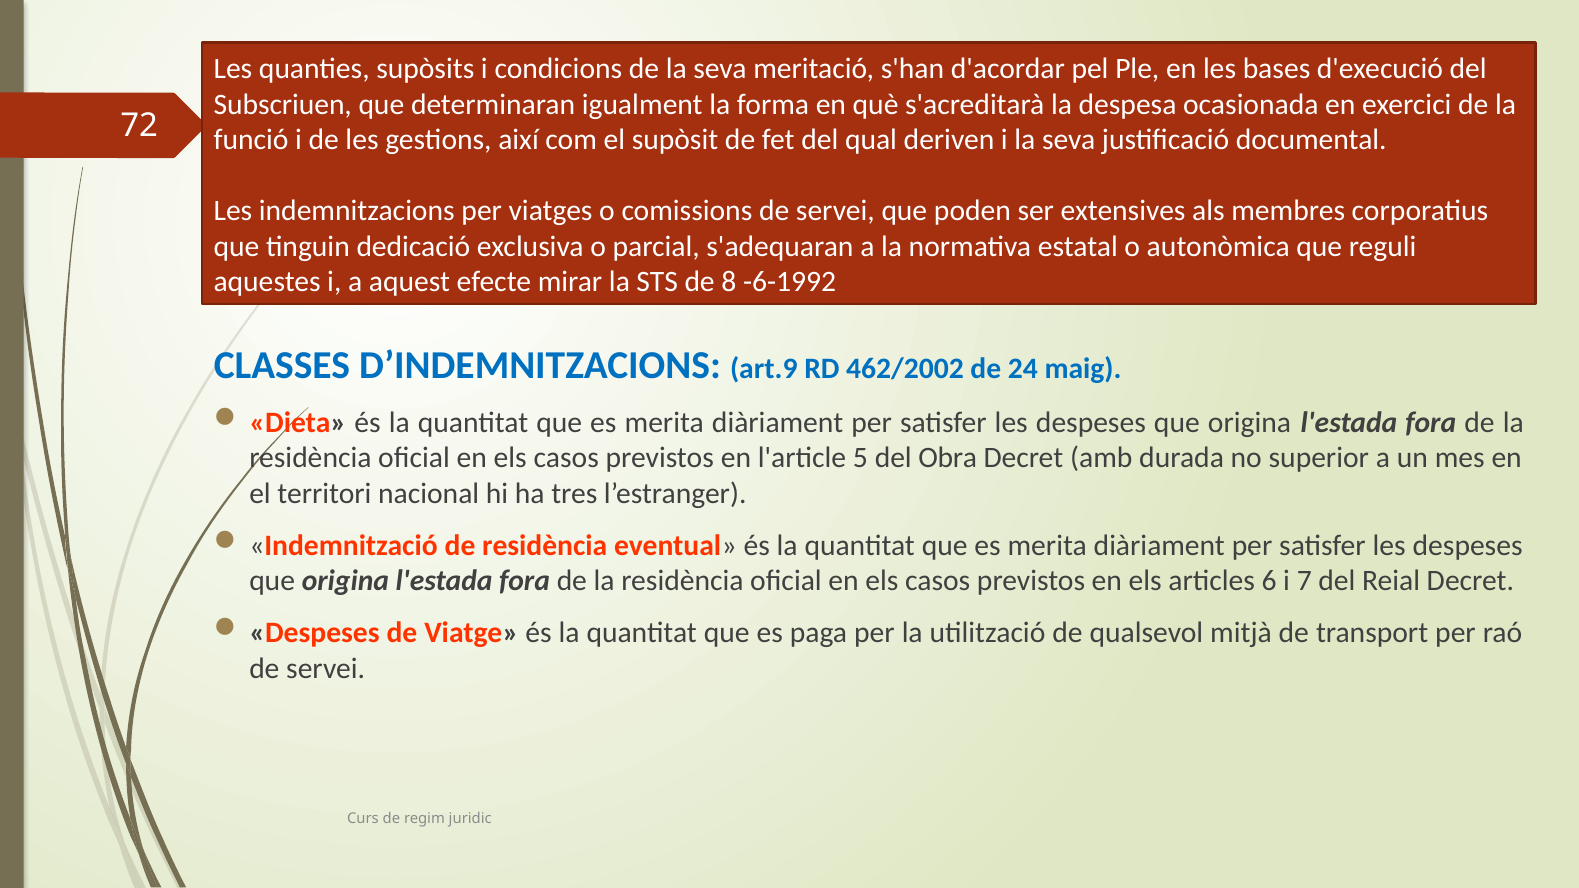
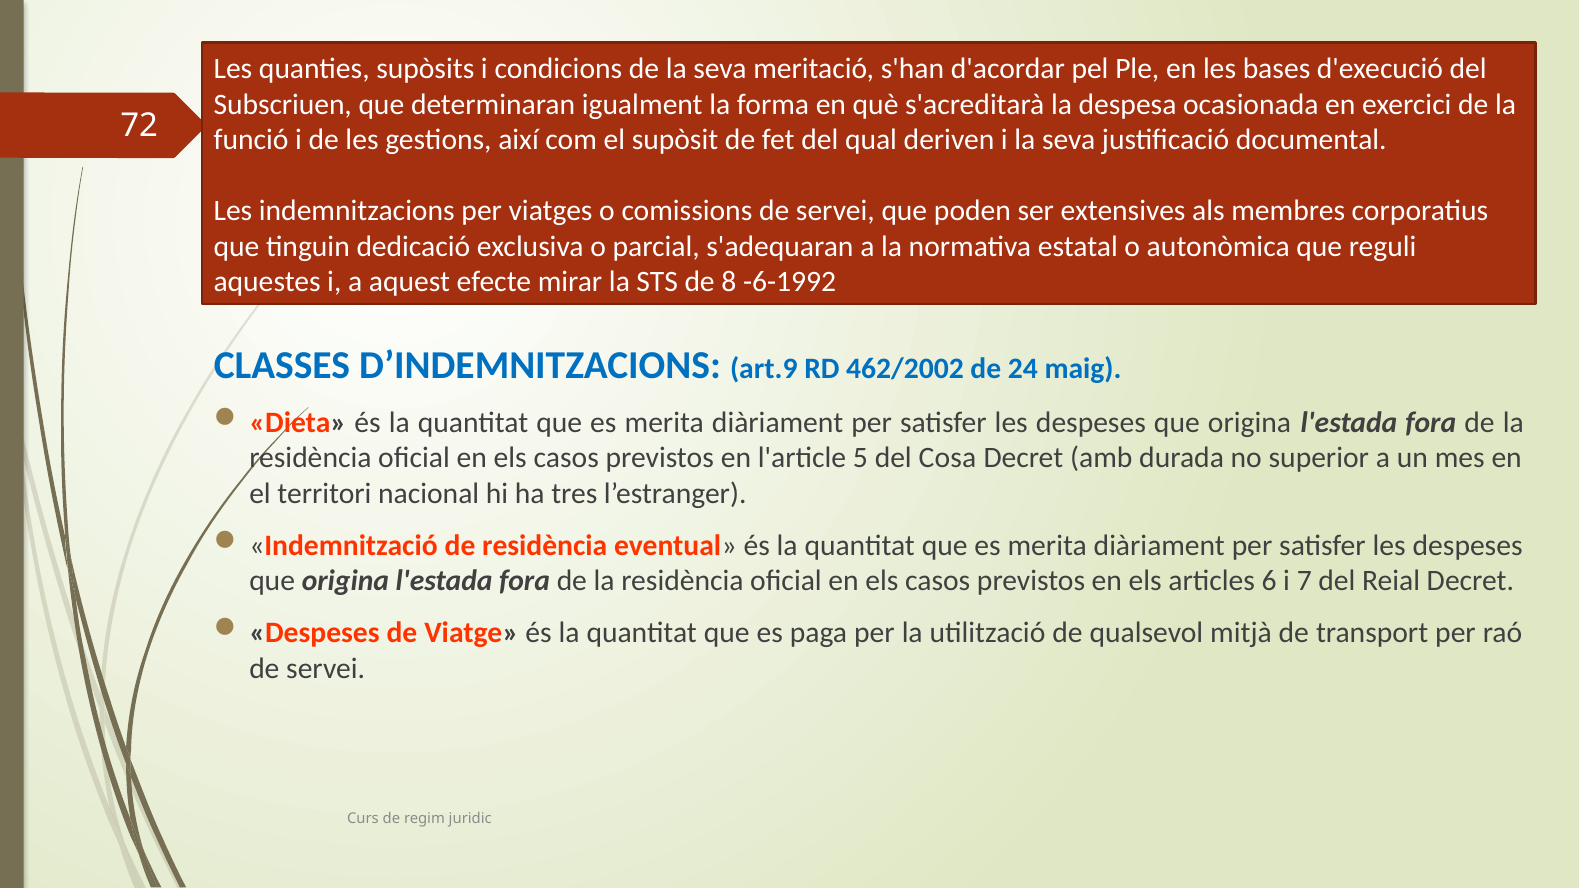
Obra: Obra -> Cosa (948, 458)
